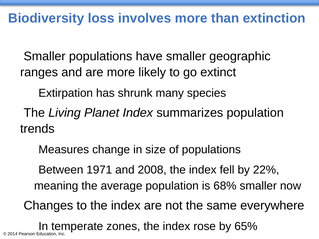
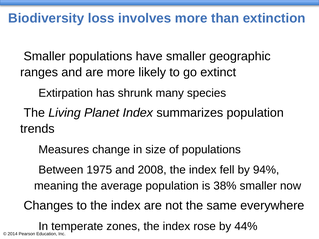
1971: 1971 -> 1975 (99, 170)
22%: 22% -> 94% (266, 170)
68%: 68% -> 38% (225, 186)
65%: 65% -> 44% (246, 227)
